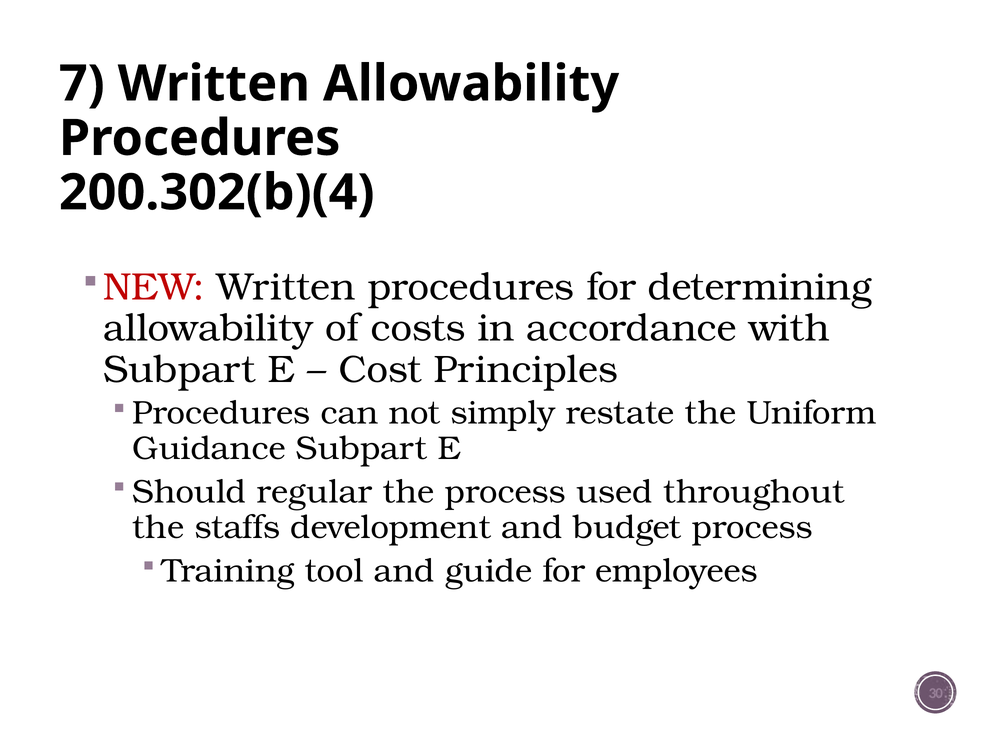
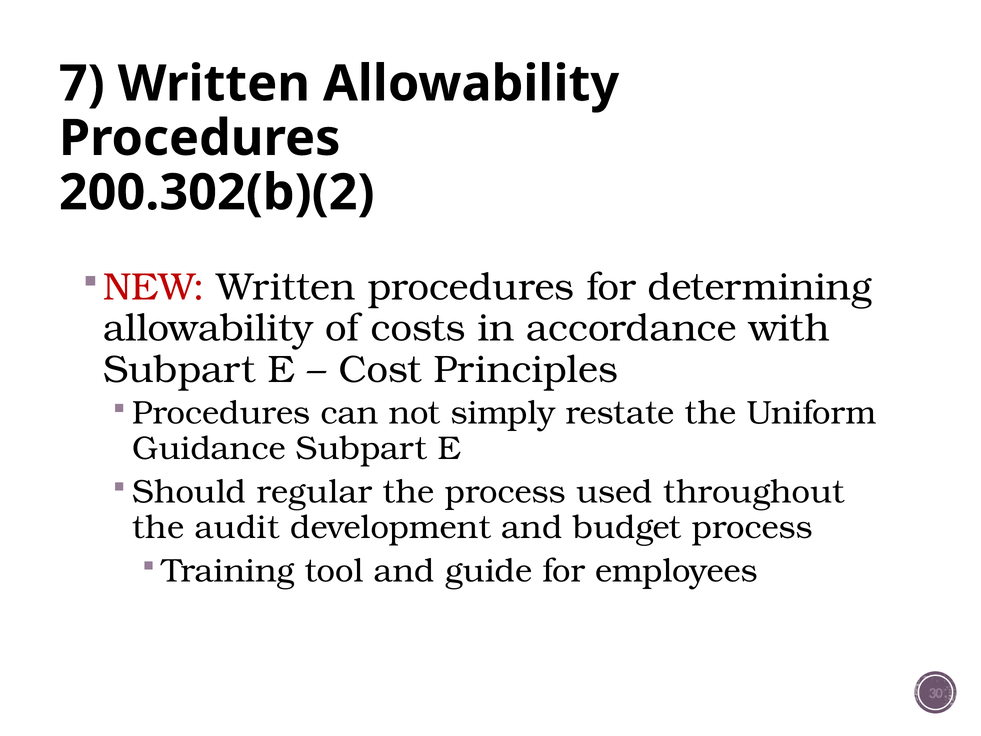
200.302(b)(4: 200.302(b)(4 -> 200.302(b)(2 (217, 193)
staffs: staffs -> audit (237, 527)
